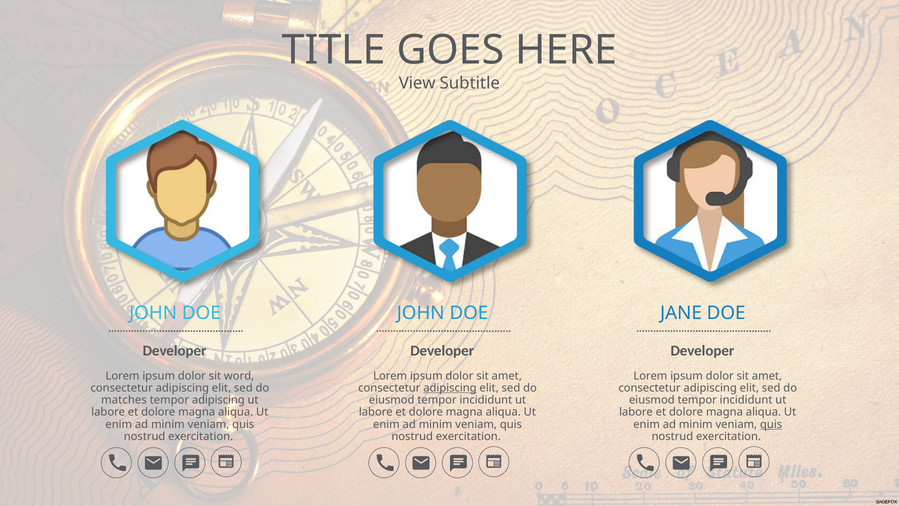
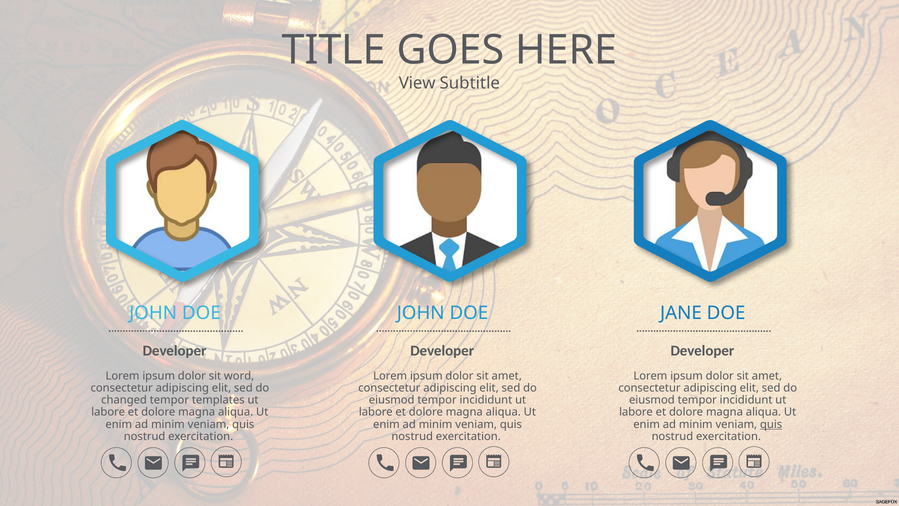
adipiscing underline: present -> none (450, 388)
matches: matches -> changed (124, 400)
tempor adipiscing: adipiscing -> templates (218, 400)
